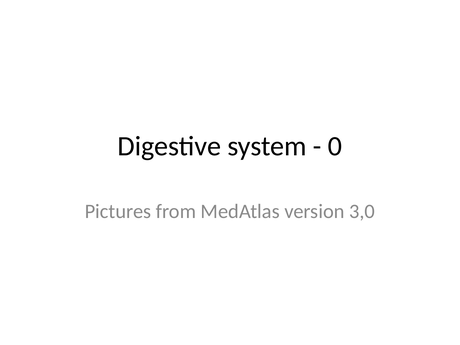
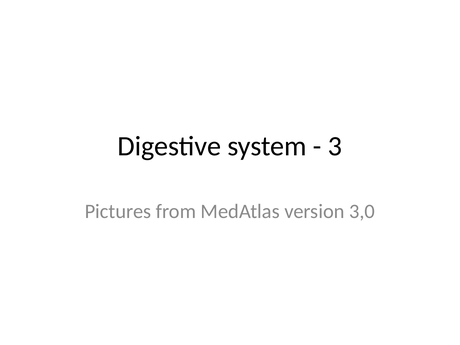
0: 0 -> 3 (335, 146)
